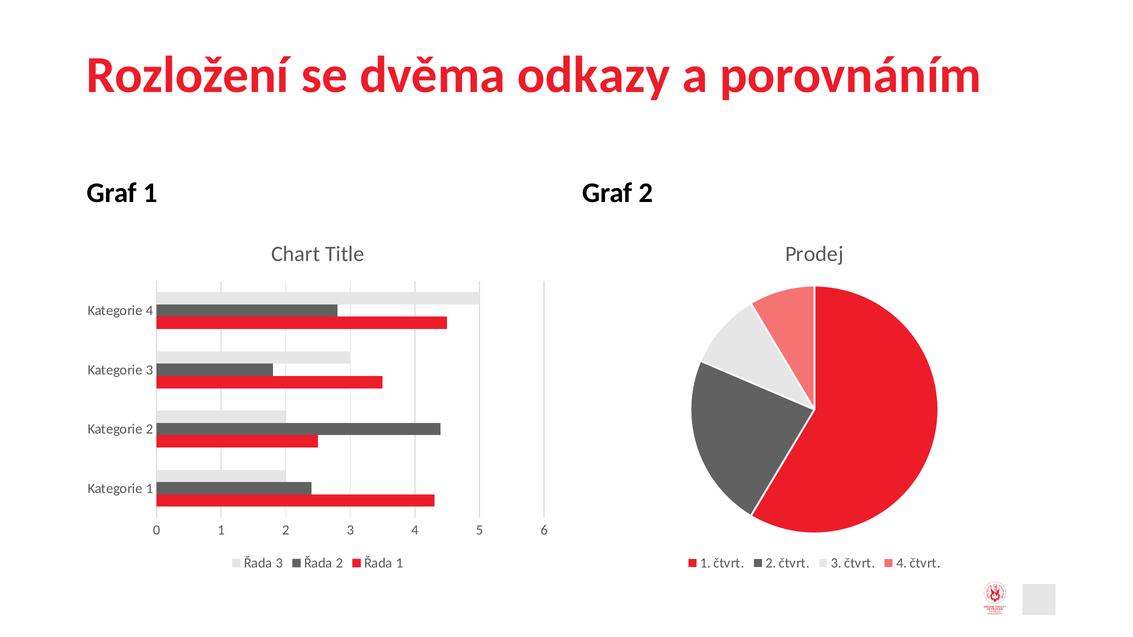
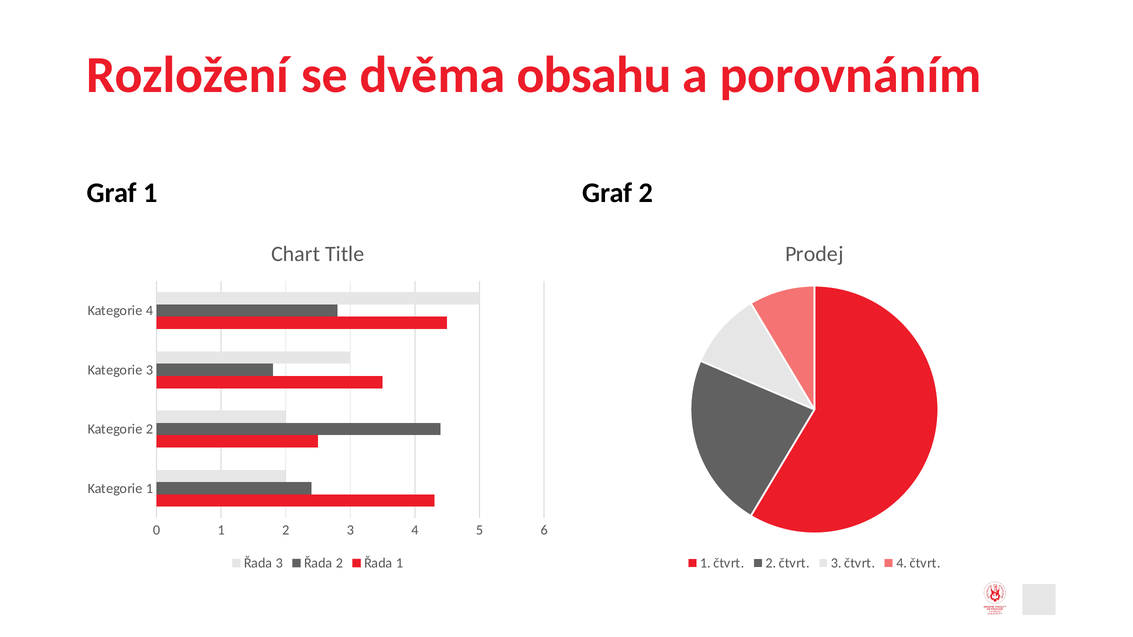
odkazy: odkazy -> obsahu (594, 75)
